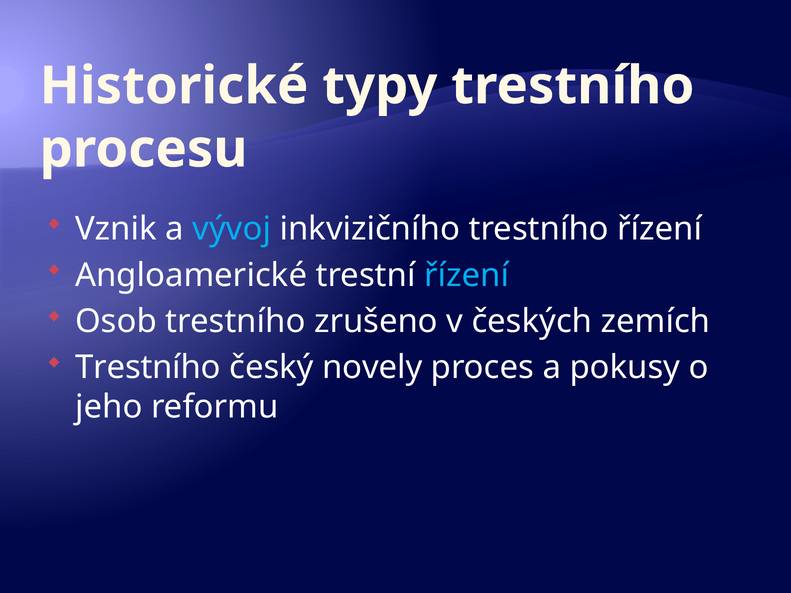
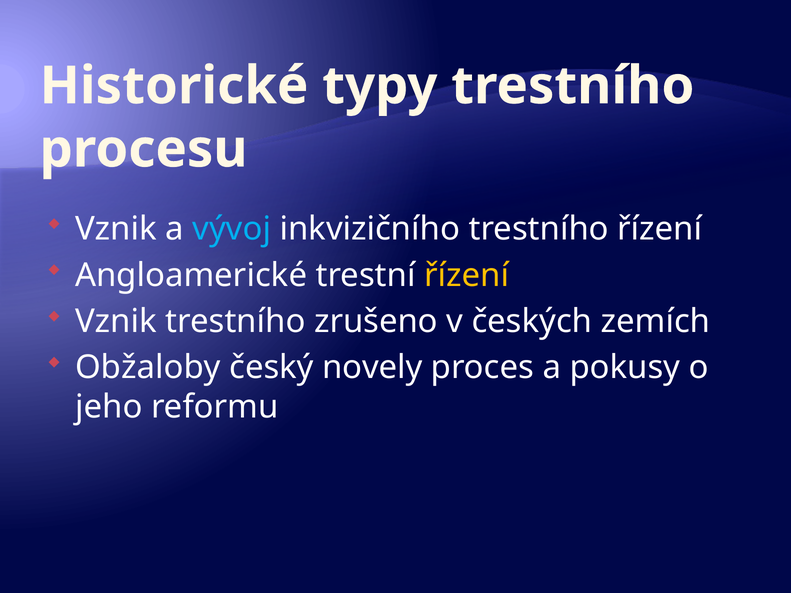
řízení colour: light blue -> yellow (467, 275)
Osob: Osob -> Vznik (116, 321)
Trestního: Trestního -> Obžaloby (148, 368)
